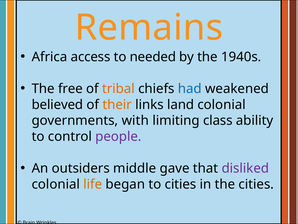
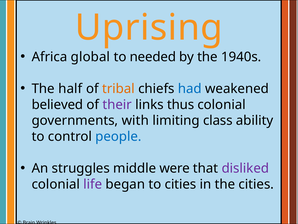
Remains: Remains -> Uprising (149, 28)
access: access -> global (90, 57)
free: free -> half (70, 89)
their colour: orange -> purple (117, 104)
land: land -> thus (181, 104)
people colour: purple -> blue (118, 136)
outsiders: outsiders -> struggles (81, 168)
gave: gave -> were (175, 168)
life colour: orange -> purple (93, 184)
